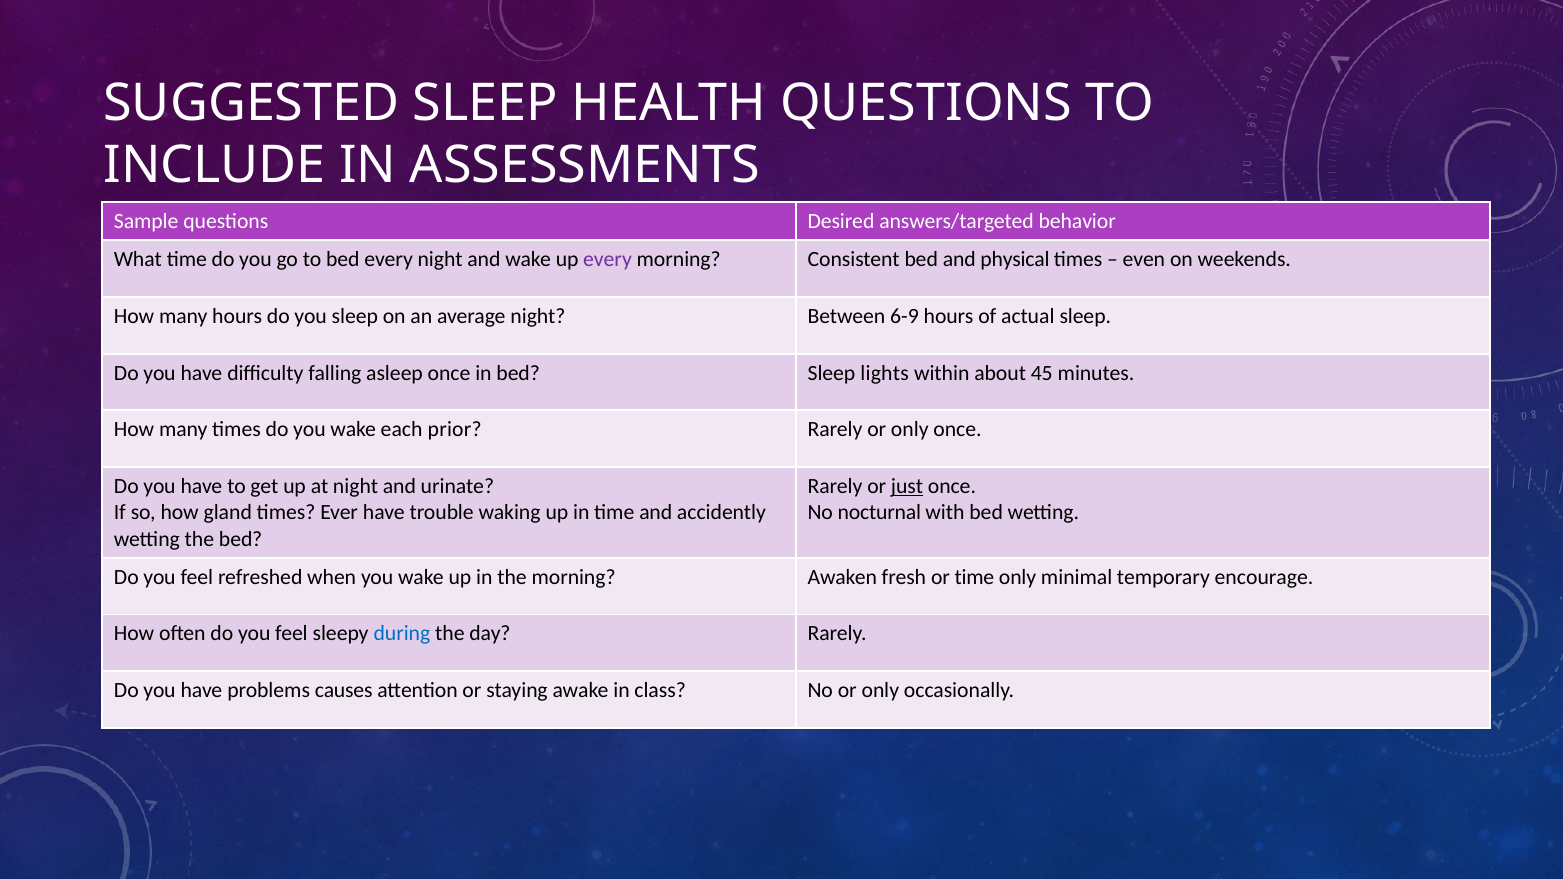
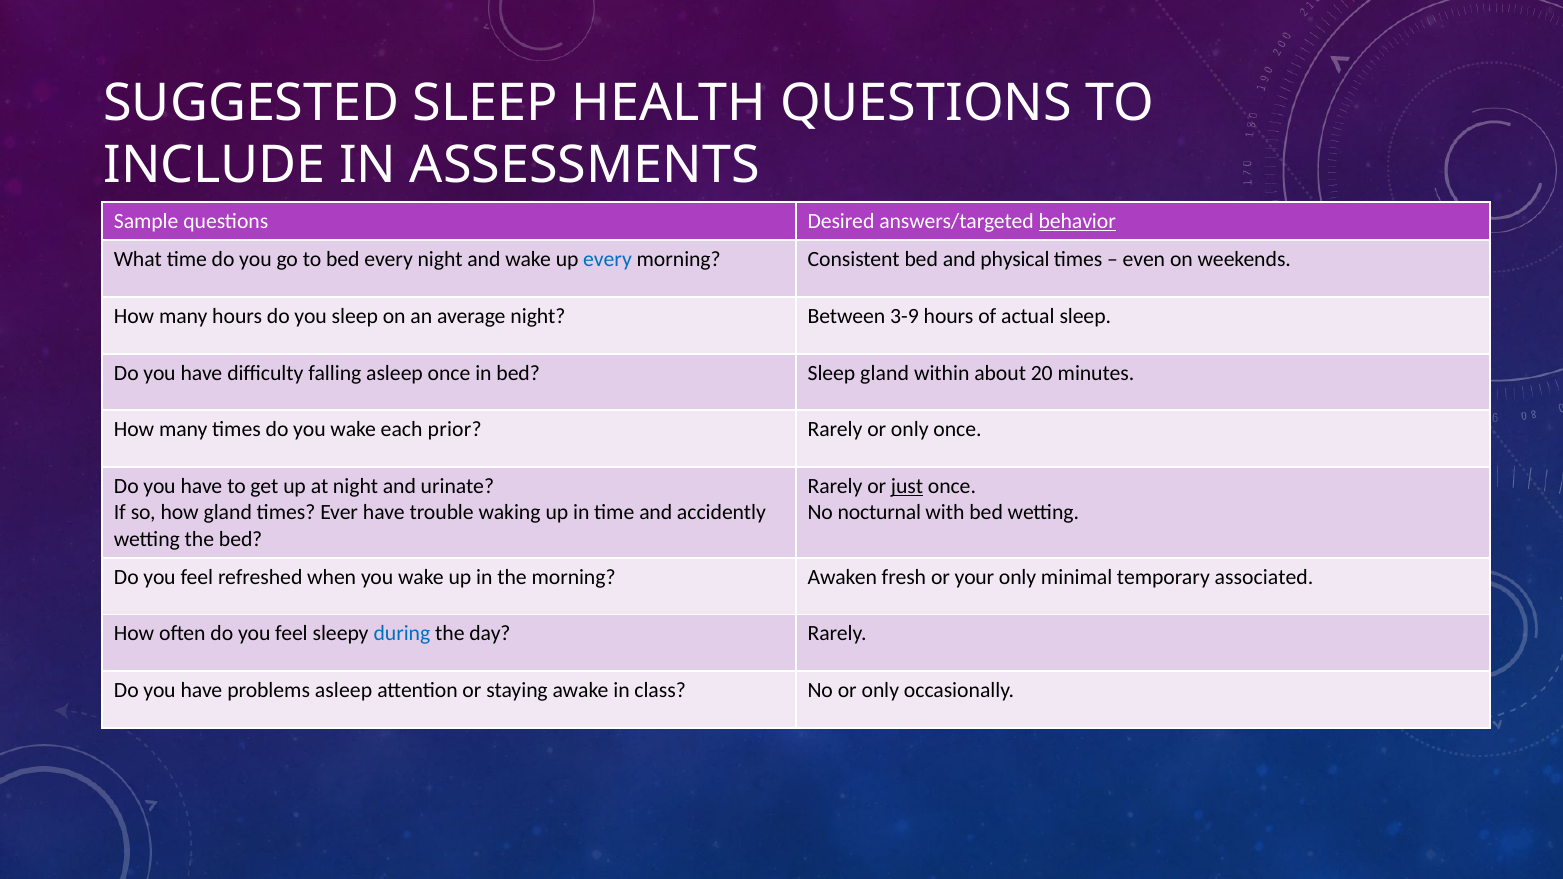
behavior underline: none -> present (1077, 222)
every colour: purple -> blue (608, 260)
6-9: 6-9 -> 3-9 (904, 316)
Sleep lights: lights -> gland (885, 373)
45: 45 -> 20 (1042, 373)
or time: time -> your (974, 577)
encourage: encourage -> associated (1264, 577)
problems causes: causes -> asleep (344, 691)
